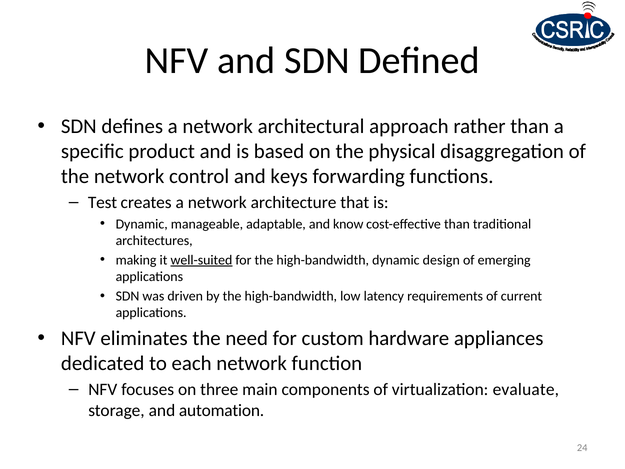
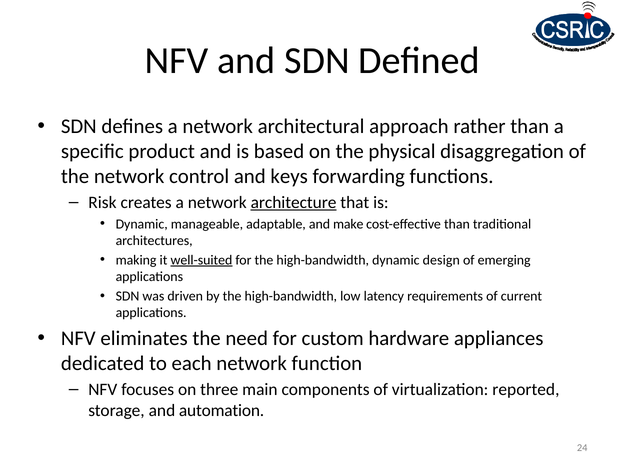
Test: Test -> Risk (102, 203)
architecture underline: none -> present (294, 203)
know: know -> make (348, 224)
evaluate: evaluate -> reported (526, 389)
